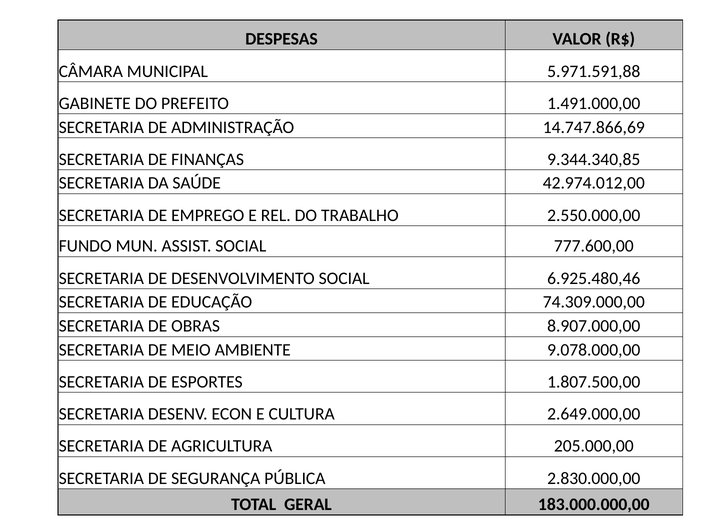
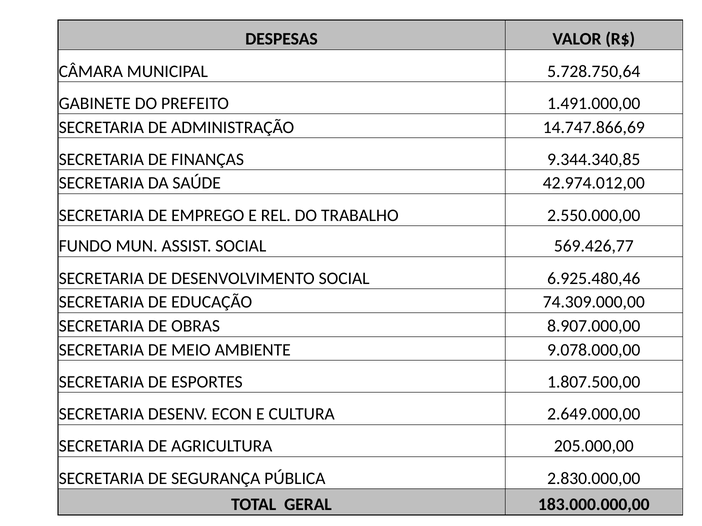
5.971.591,88: 5.971.591,88 -> 5.728.750,64 (594, 71)
777.600,00: 777.600,00 -> 569.426,77 (594, 246)
